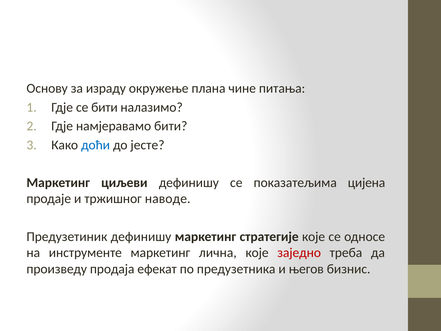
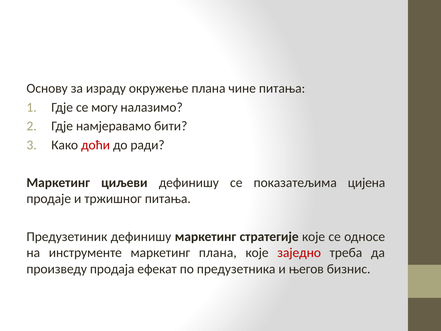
се бити: бити -> могу (104, 107)
доћи colour: blue -> red (96, 145)
јесте: јесте -> ради (148, 145)
тржишног наводе: наводе -> питања (168, 199)
маркетинг лична: лична -> плана (218, 253)
